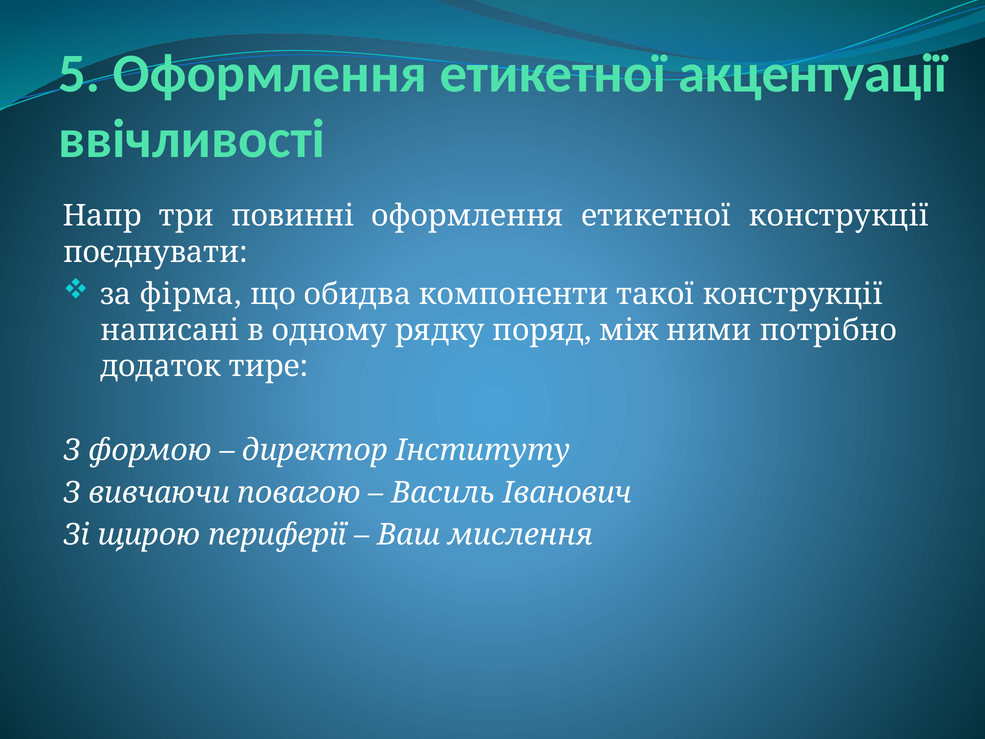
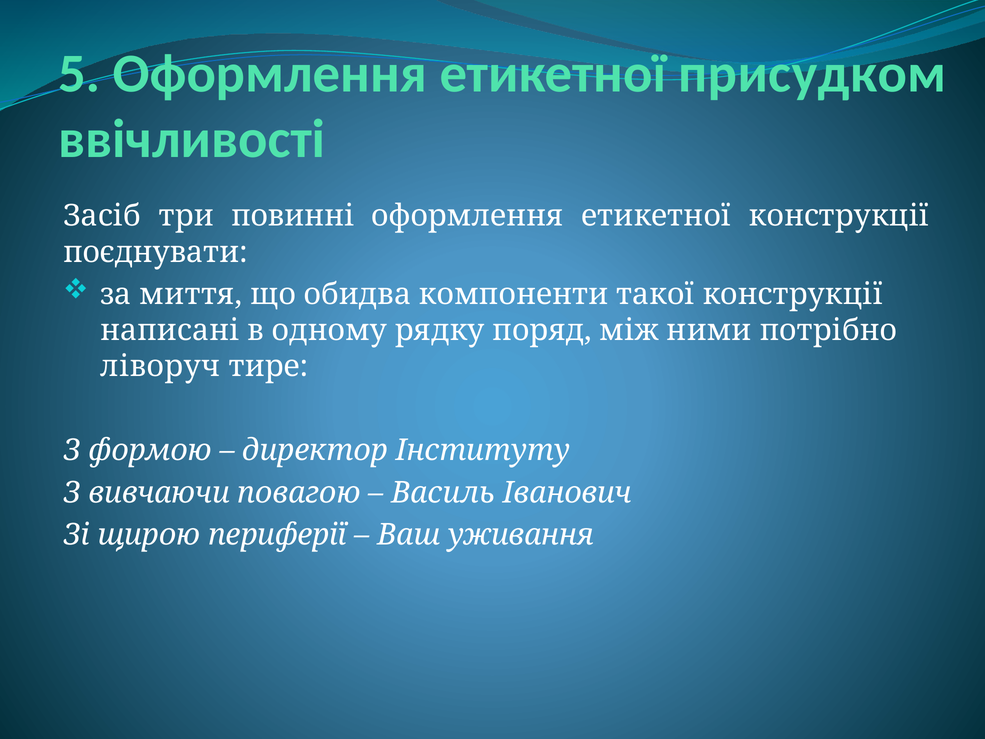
акцентуації: акцентуації -> присудком (812, 74)
Напр: Напр -> Засіб (102, 216)
фірма: фірма -> миття (191, 294)
додаток: додаток -> ліворуч (160, 366)
мислення: мислення -> уживання (521, 534)
